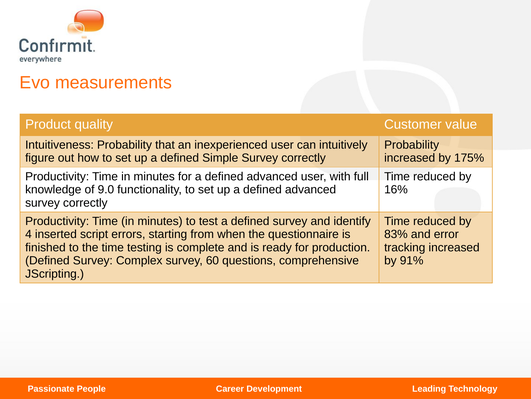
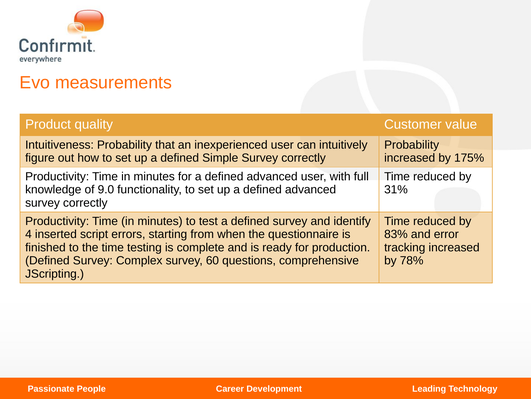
16%: 16% -> 31% (396, 189)
91%: 91% -> 78% (412, 260)
